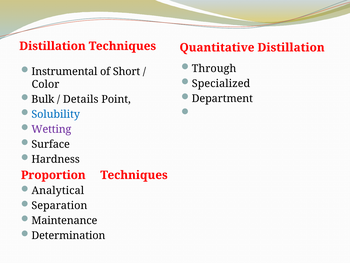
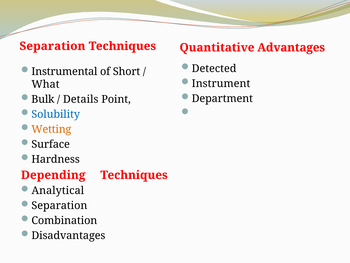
Distillation: Distillation -> Separation (52, 46)
Quantitative Distillation: Distillation -> Advantages (291, 47)
Through: Through -> Detected (214, 68)
Specialized: Specialized -> Instrument (221, 83)
Color: Color -> What (46, 84)
Wetting colour: purple -> orange (51, 129)
Proportion: Proportion -> Depending (53, 175)
Maintenance: Maintenance -> Combination (64, 220)
Determination: Determination -> Disadvantages (68, 235)
